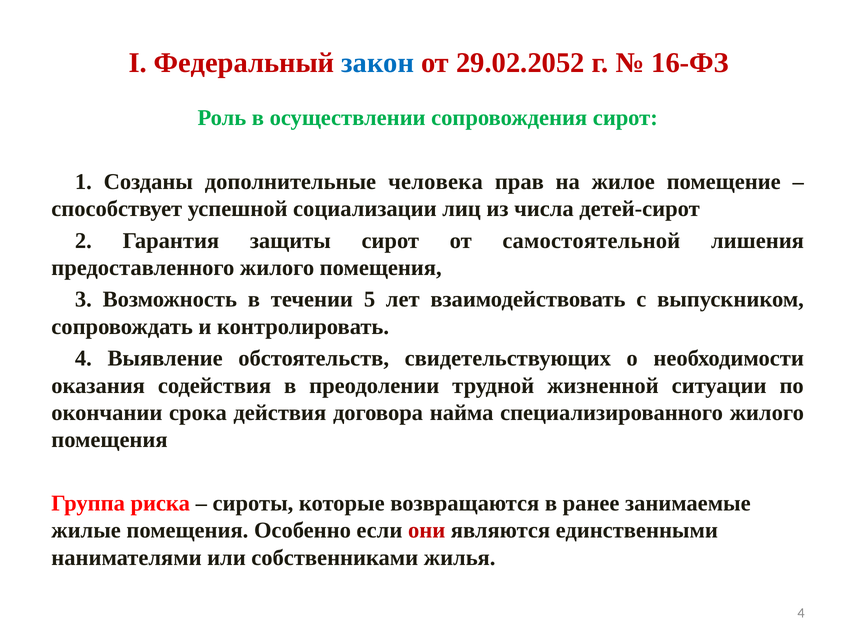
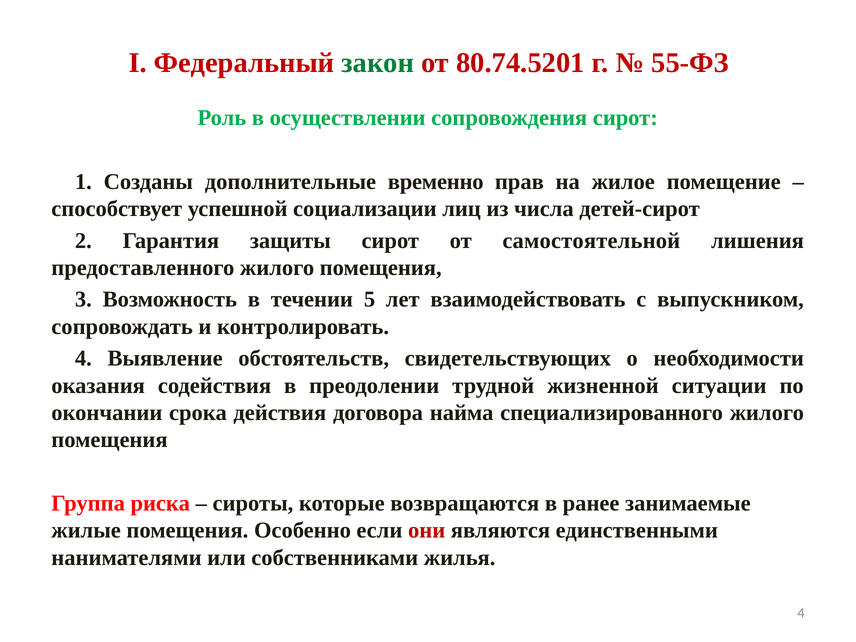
закон colour: blue -> green (378, 63)
29.02.2052: 29.02.2052 -> 80.74.5201 (520, 63)
16-ФЗ: 16-ФЗ -> 55-ФЗ (690, 63)
человека: человека -> временно (436, 182)
